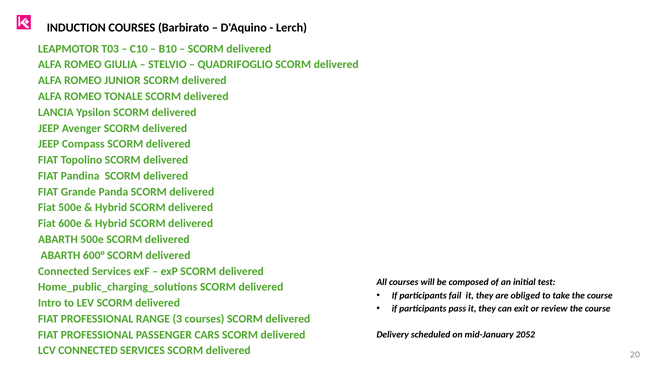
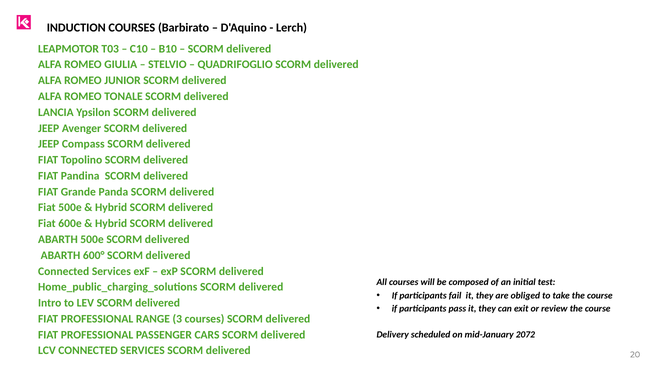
2052: 2052 -> 2072 (525, 335)
